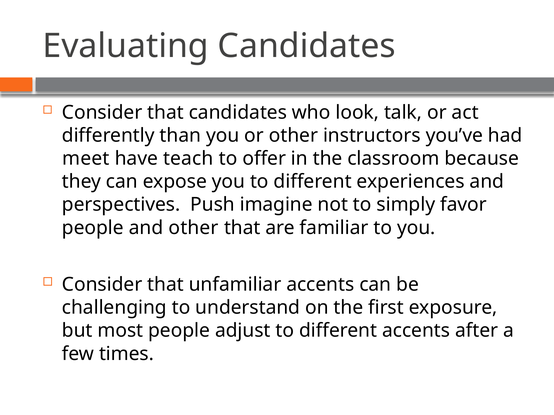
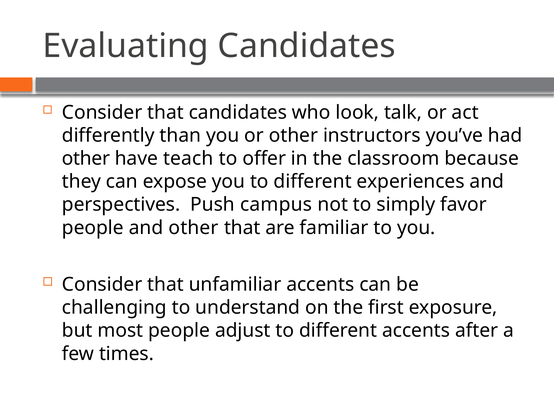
meet: meet -> other (86, 159)
imagine: imagine -> campus (276, 205)
